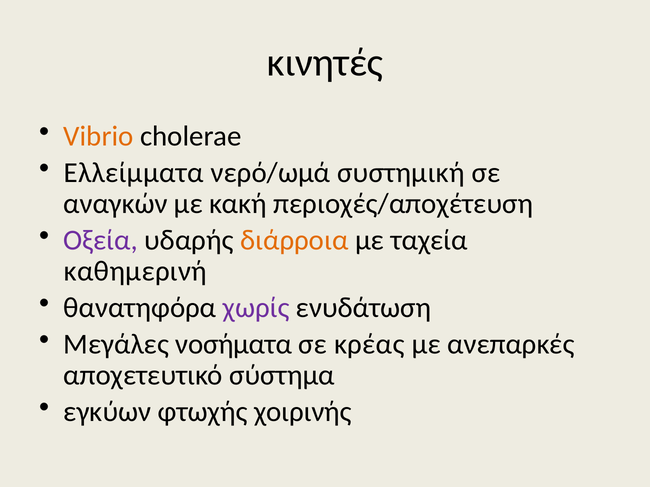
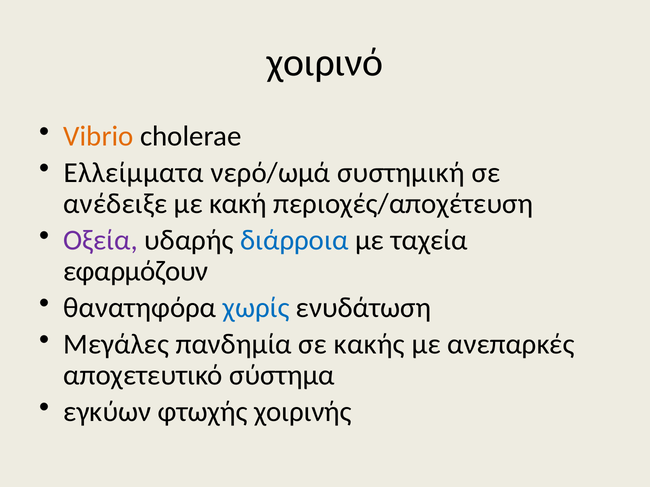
κινητές: κινητές -> χοιρινό (325, 63)
αναγκών: αναγκών -> ανέδειξε (115, 204)
διάρροια colour: orange -> blue (294, 240)
καθημερινή: καθημερινή -> εφαρμόζουν (136, 272)
χωρίς colour: purple -> blue (256, 308)
νοσήματα: νοσήματα -> πανδημία (234, 344)
κρέας: κρέας -> κακής (369, 344)
